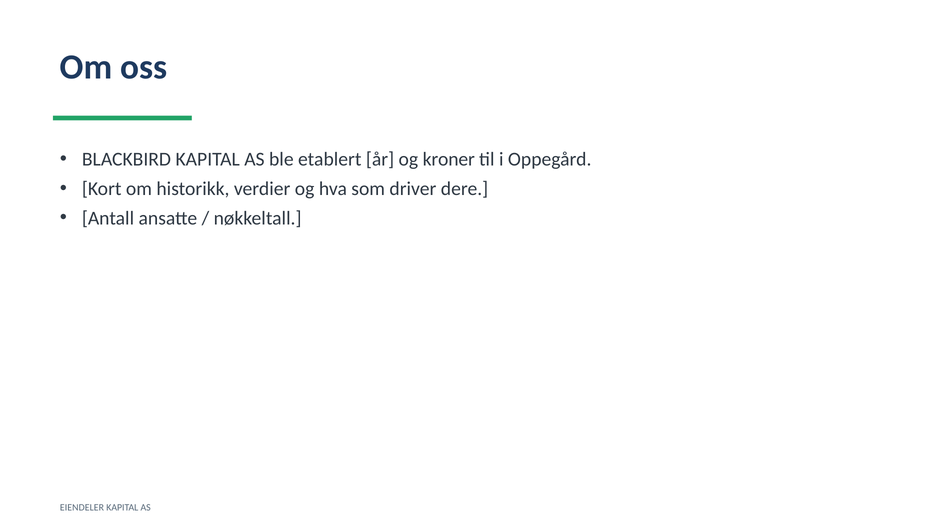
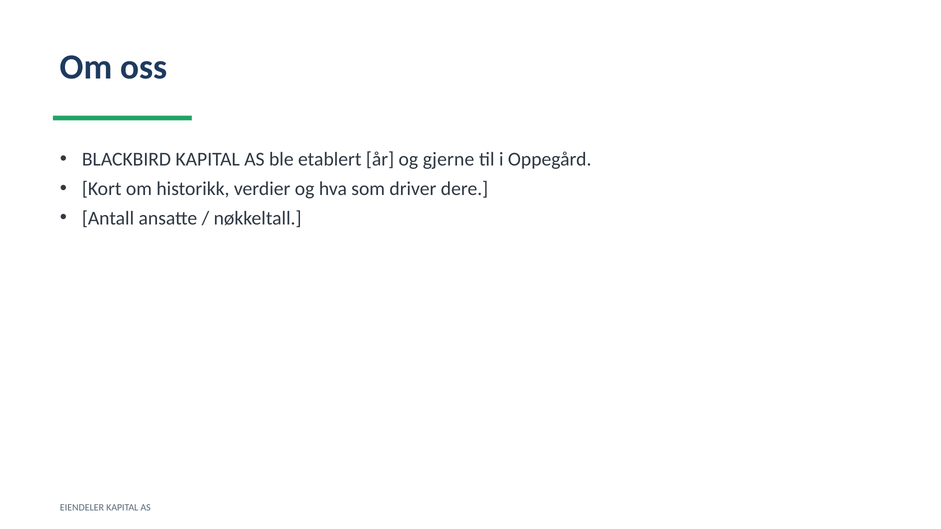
kroner: kroner -> gjerne (449, 159)
